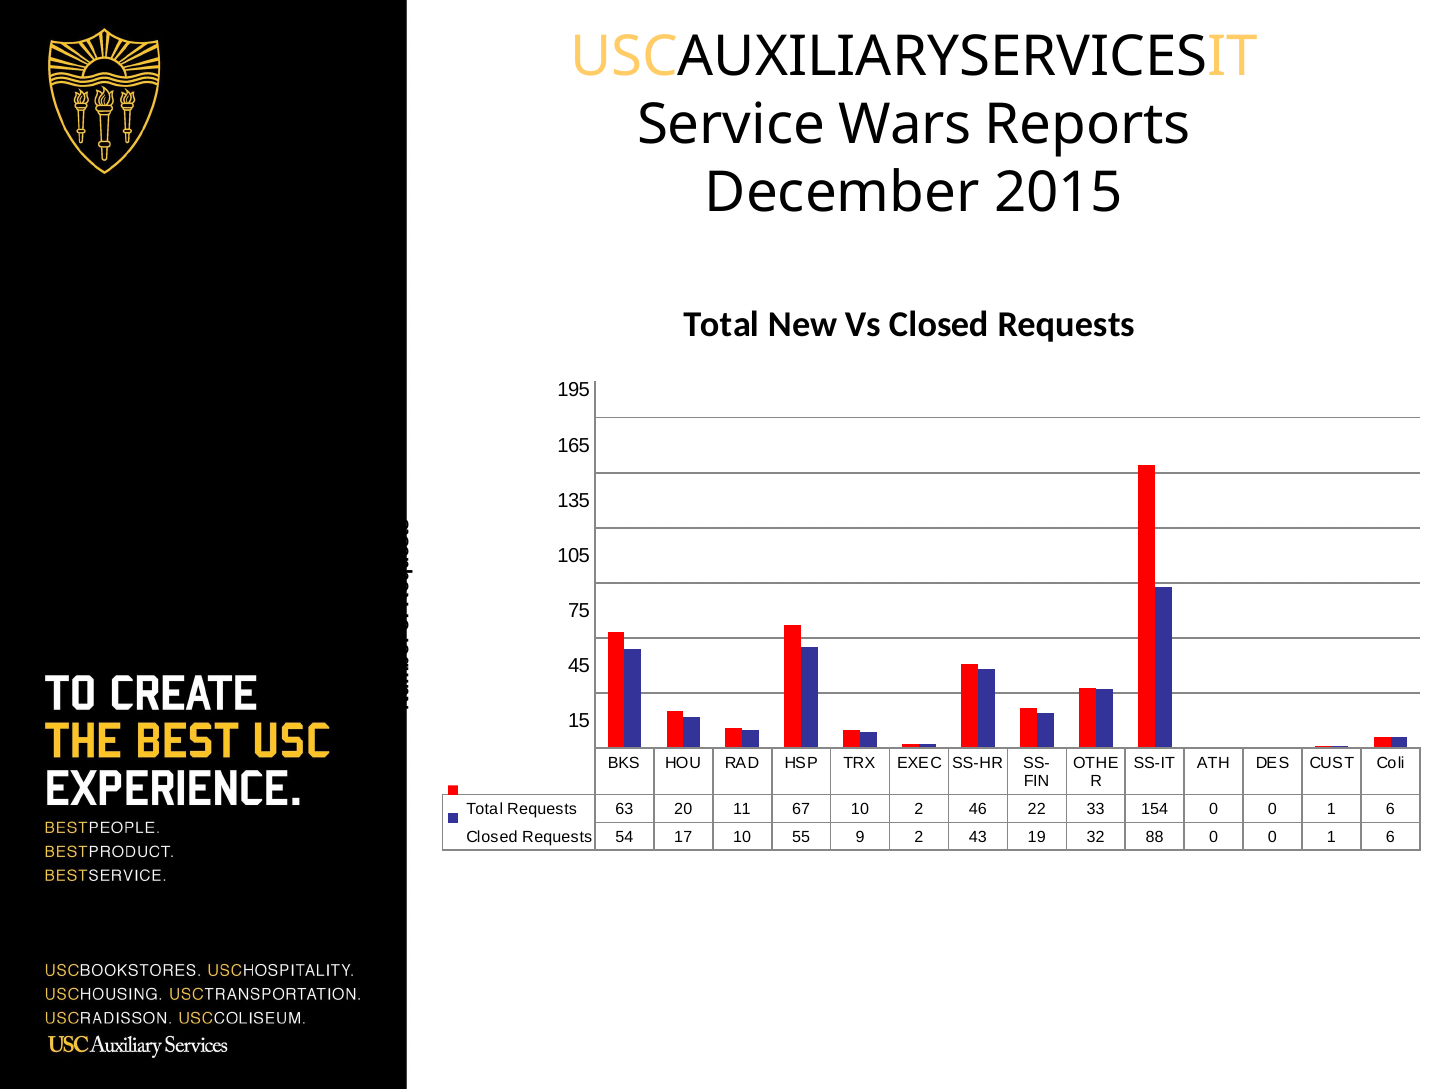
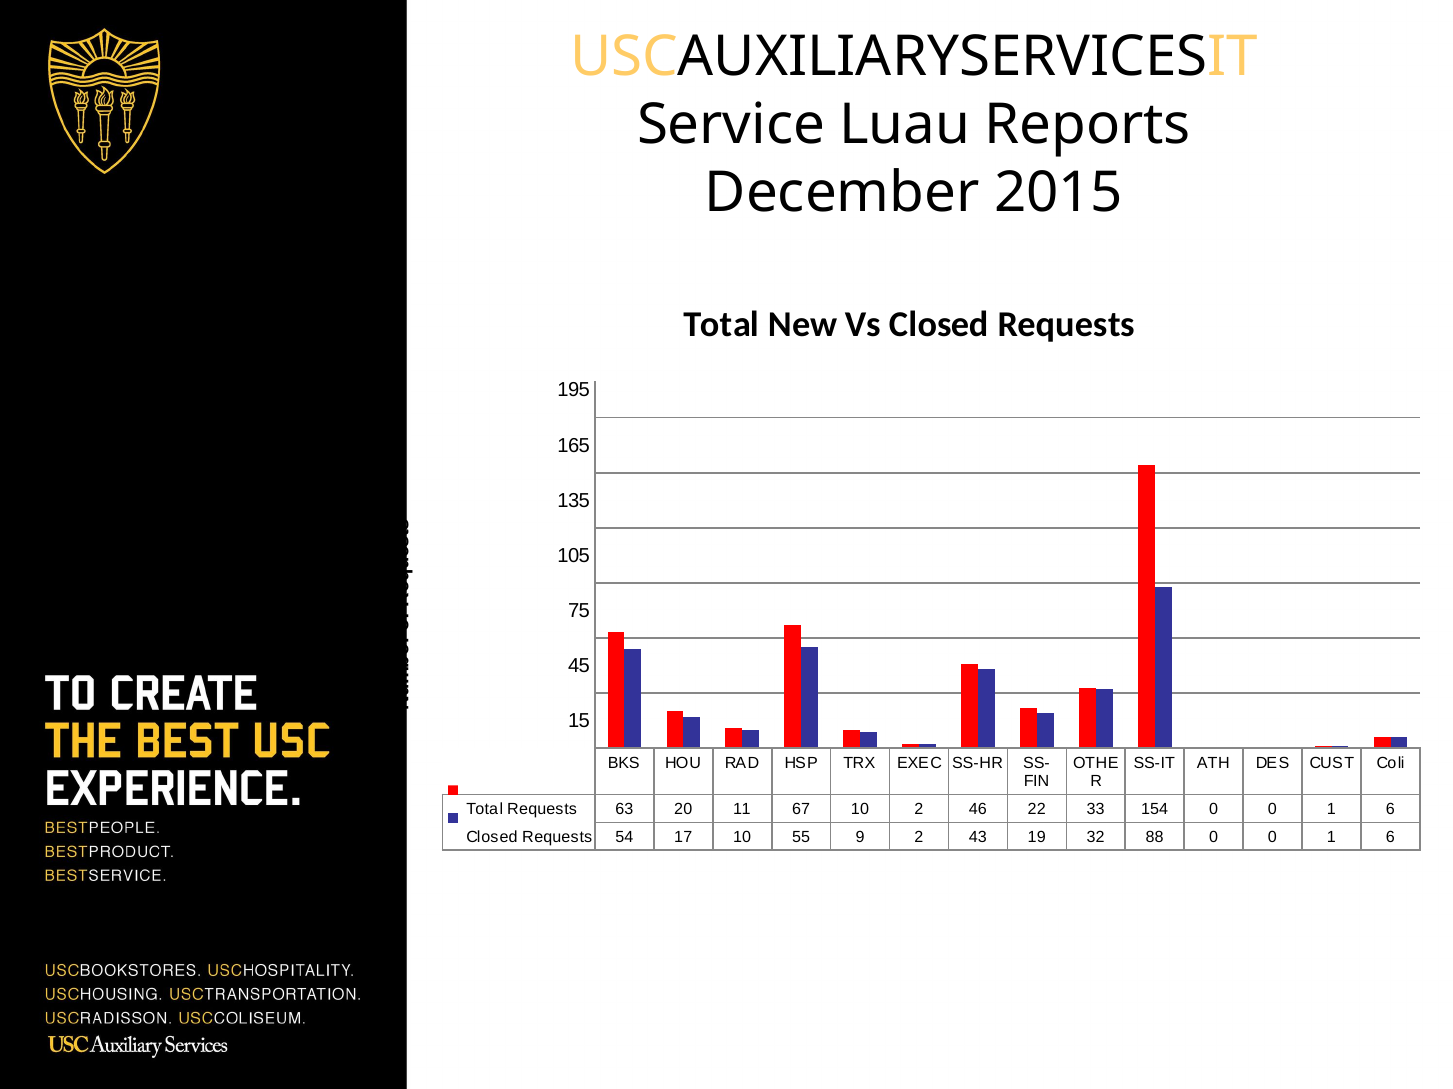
Wars: Wars -> Luau (905, 125)
